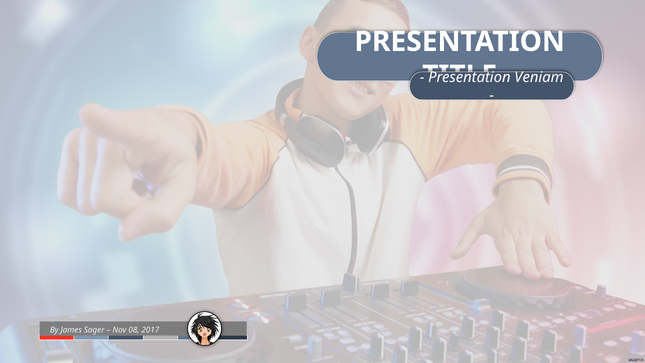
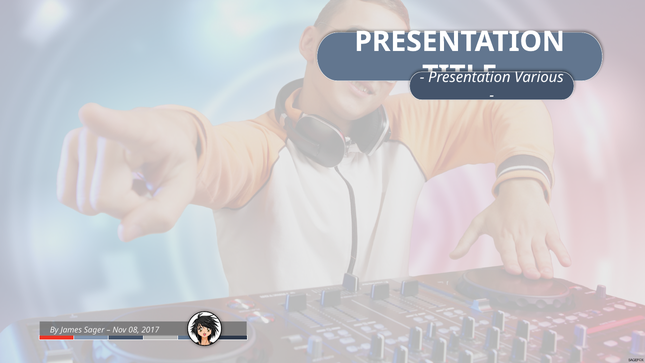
Veniam: Veniam -> Various (539, 78)
